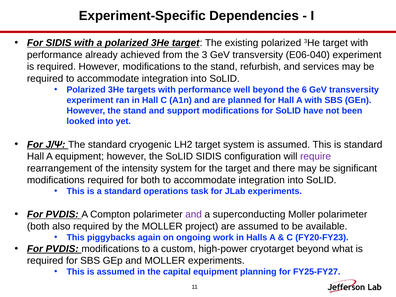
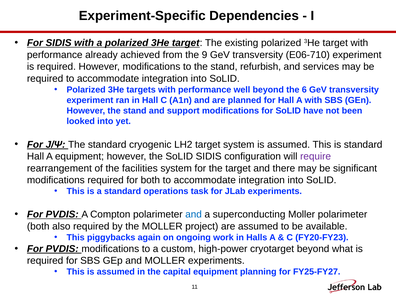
3: 3 -> 9 (205, 55)
E06-040: E06-040 -> E06-710 (308, 55)
intensity: intensity -> facilities (140, 168)
and colour: purple -> blue (194, 214)
